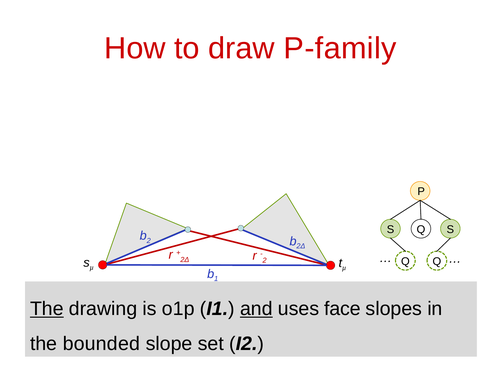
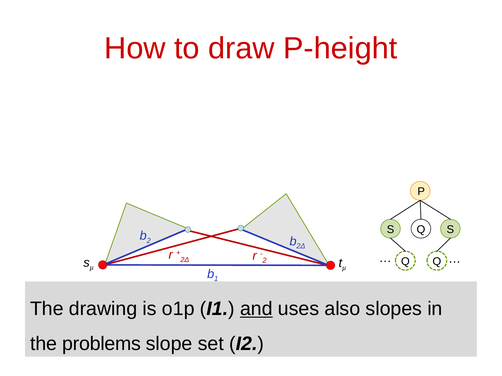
P-family: P-family -> P-height (340, 49)
The underline: present -> none (47, 309)
face: face -> also (342, 309)
bounded: bounded -> problems (102, 344)
